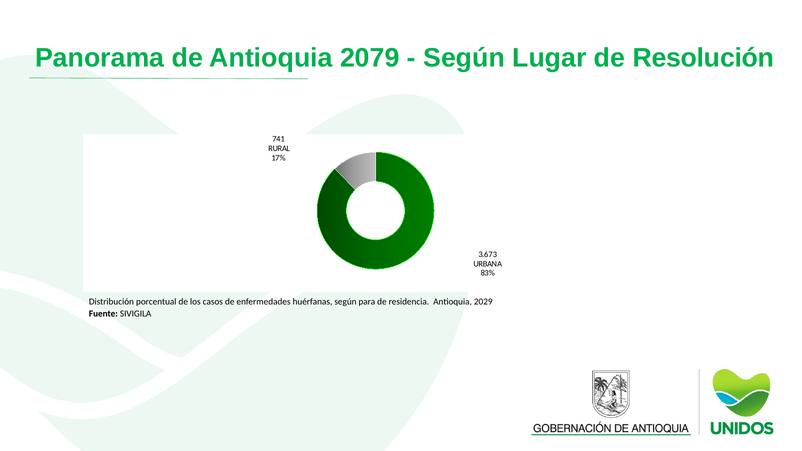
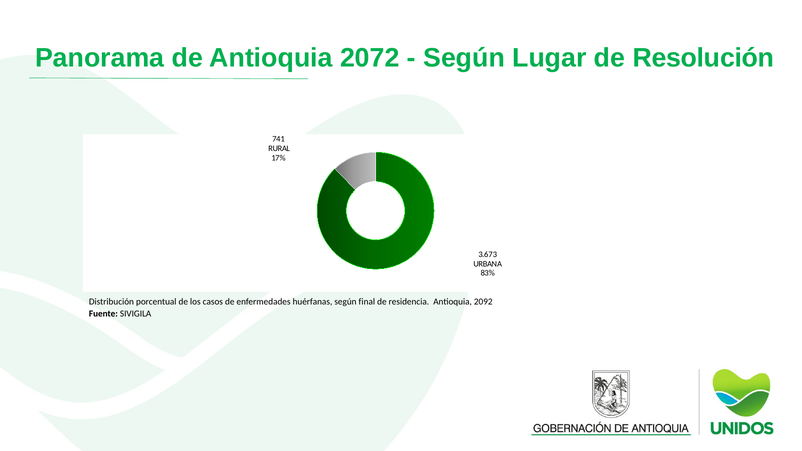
2079: 2079 -> 2072 (370, 58)
para: para -> final (367, 302)
2029: 2029 -> 2092 (483, 302)
